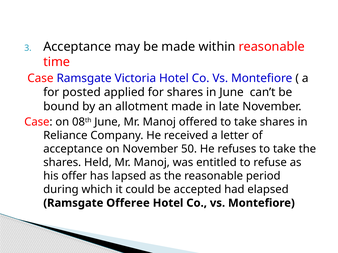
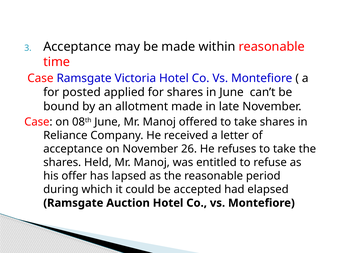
50: 50 -> 26 (189, 149)
Offeree: Offeree -> Auction (128, 203)
